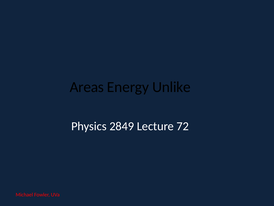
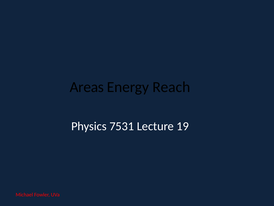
Unlike: Unlike -> Reach (171, 87)
2849: 2849 -> 7531 (122, 126)
72: 72 -> 19 (183, 126)
